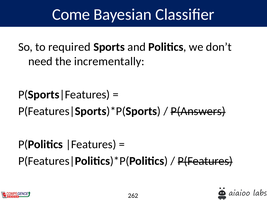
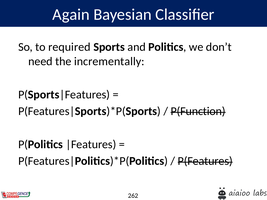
Come: Come -> Again (71, 15)
P(Answers: P(Answers -> P(Function (198, 111)
